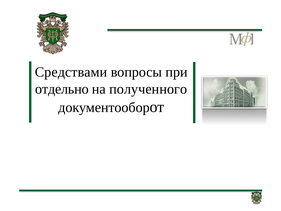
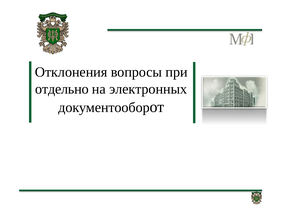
Средствами: Средствами -> Отклонения (71, 72)
полученного: полученного -> электронных (148, 89)
